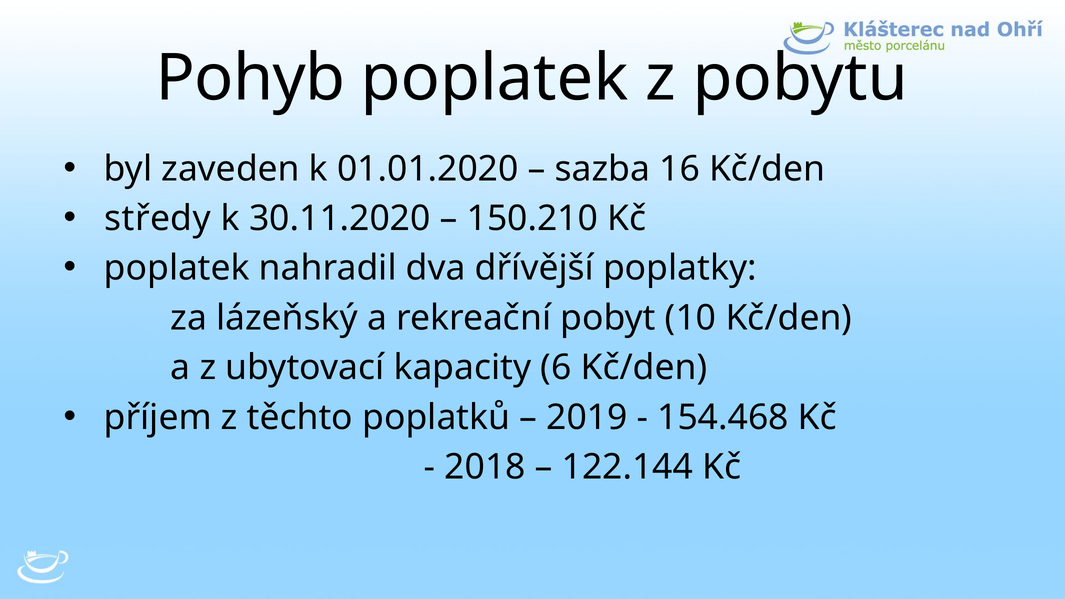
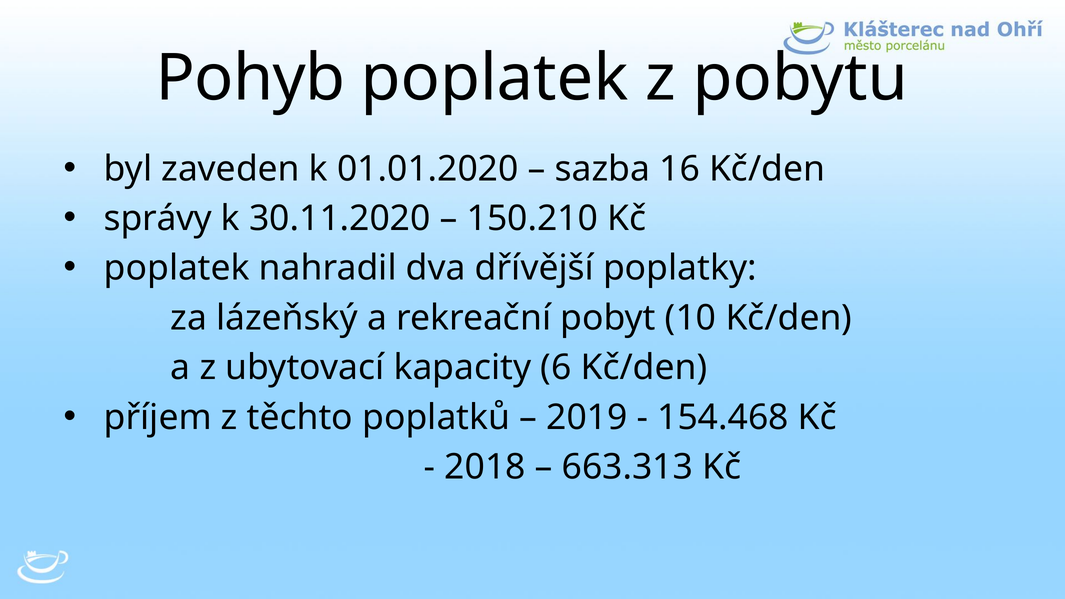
středy: středy -> správy (158, 219)
122.144: 122.144 -> 663.313 (627, 467)
